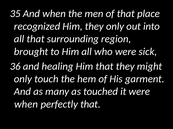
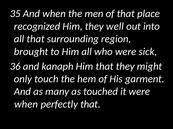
they only: only -> well (115, 26)
healing: healing -> kanaph (58, 67)
